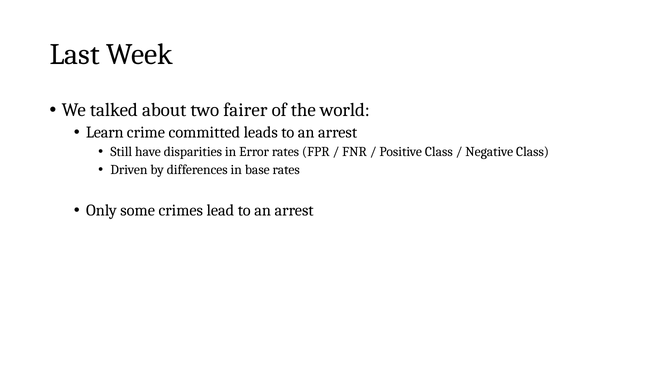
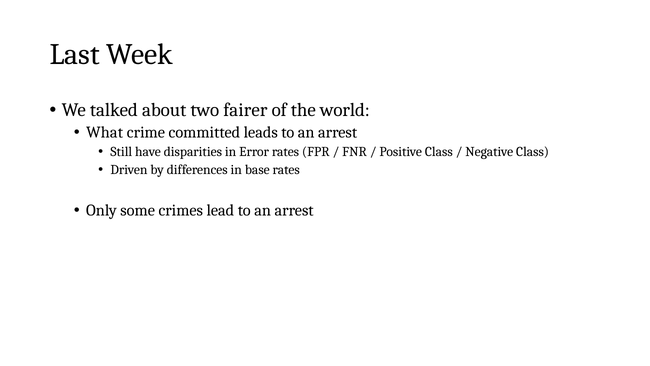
Learn: Learn -> What (105, 132)
